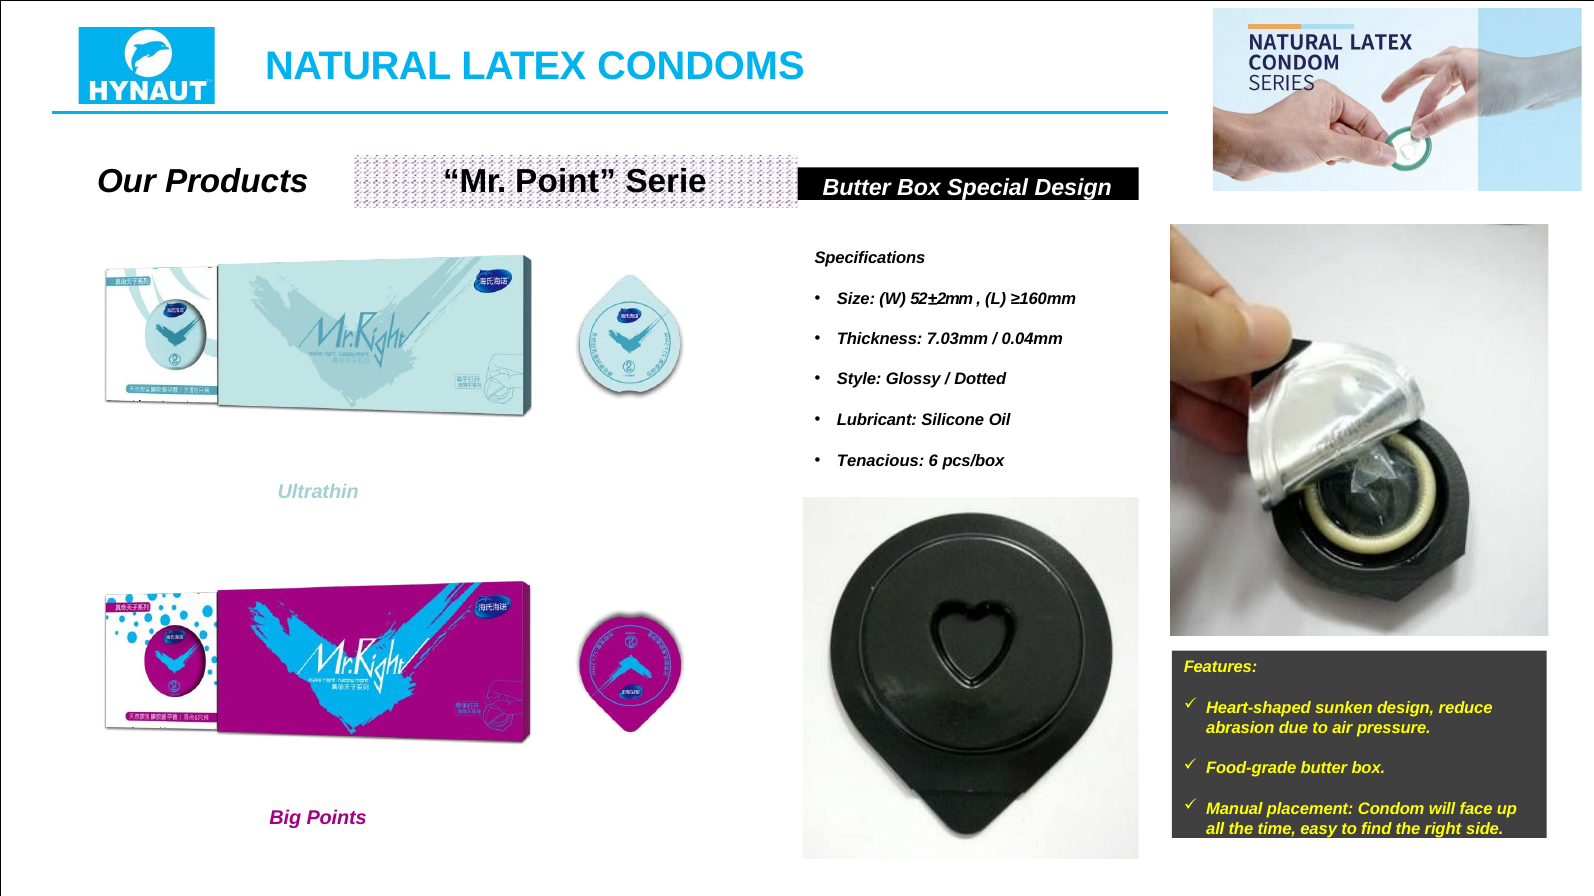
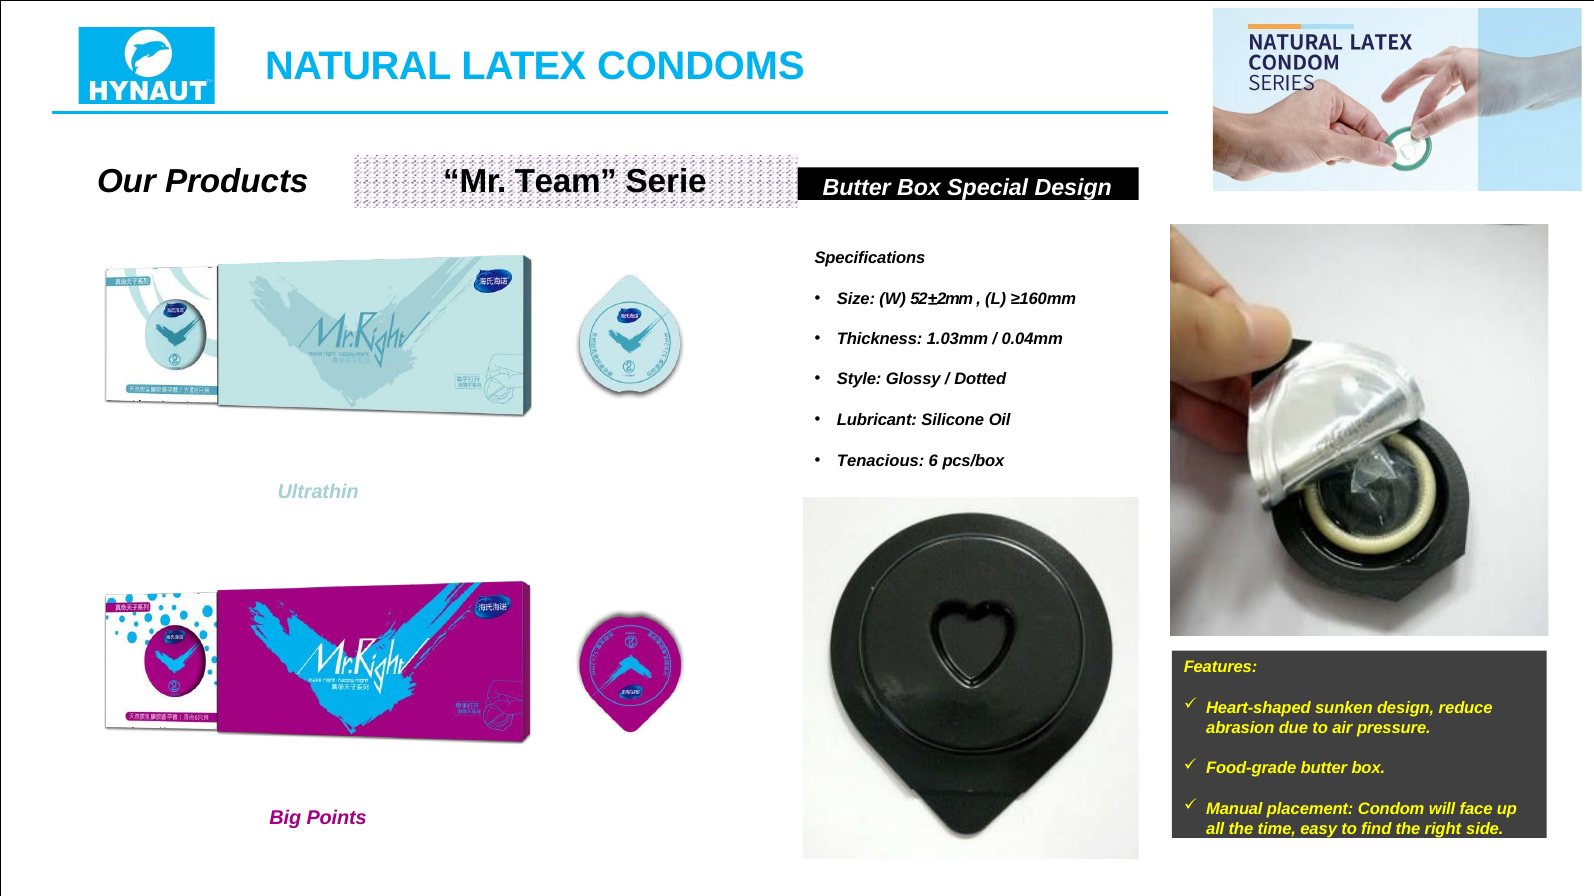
Point: Point -> Team (566, 182)
7.03mm: 7.03mm -> 1.03mm (958, 339)
